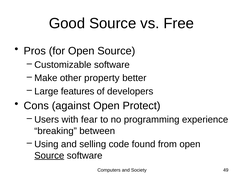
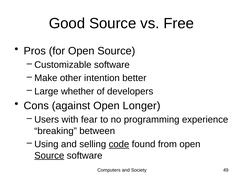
property: property -> intention (102, 78)
features: features -> whether (78, 91)
Protect: Protect -> Longer (142, 106)
code underline: none -> present (119, 144)
